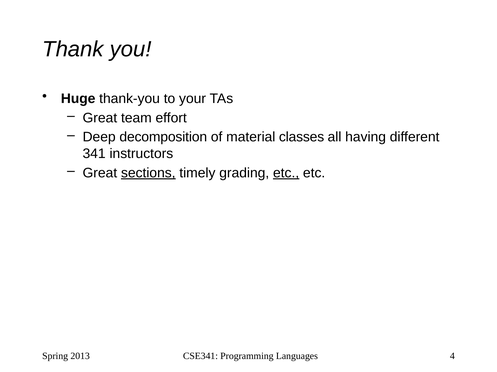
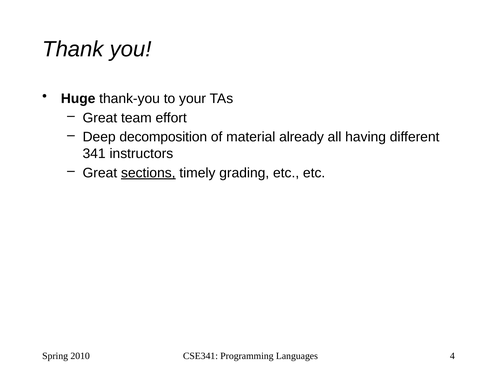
classes: classes -> already (302, 137)
etc underline: present -> none (286, 173)
2013: 2013 -> 2010 (80, 357)
